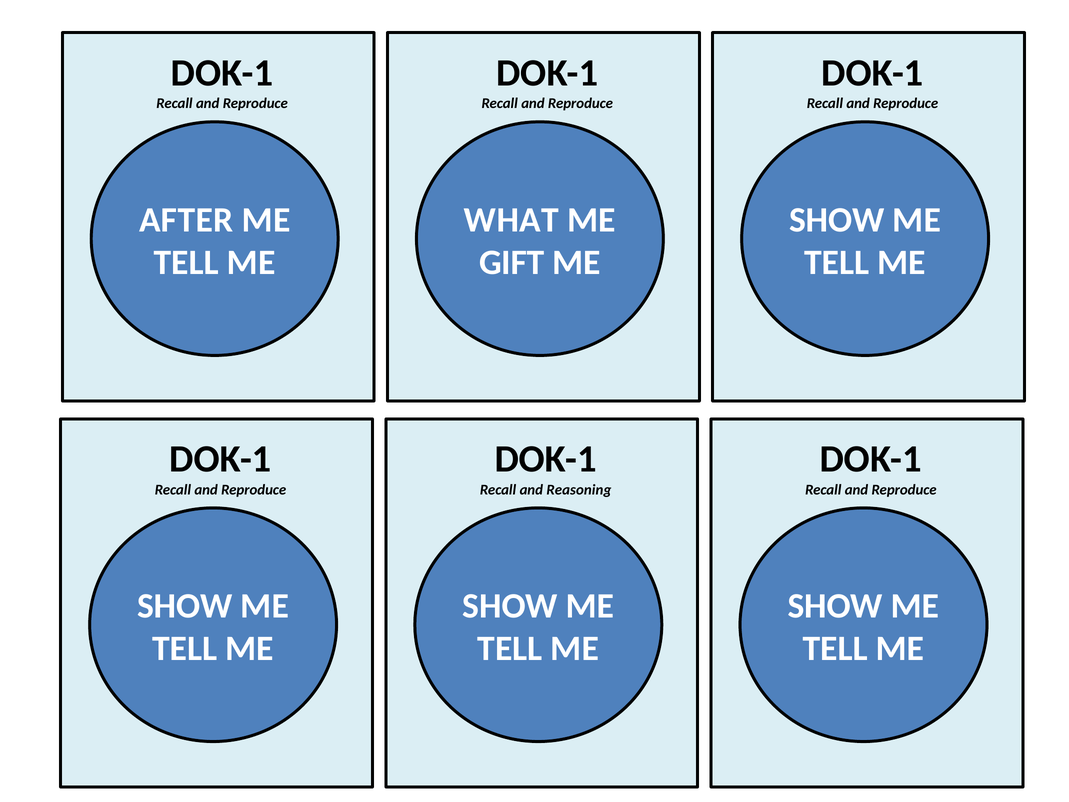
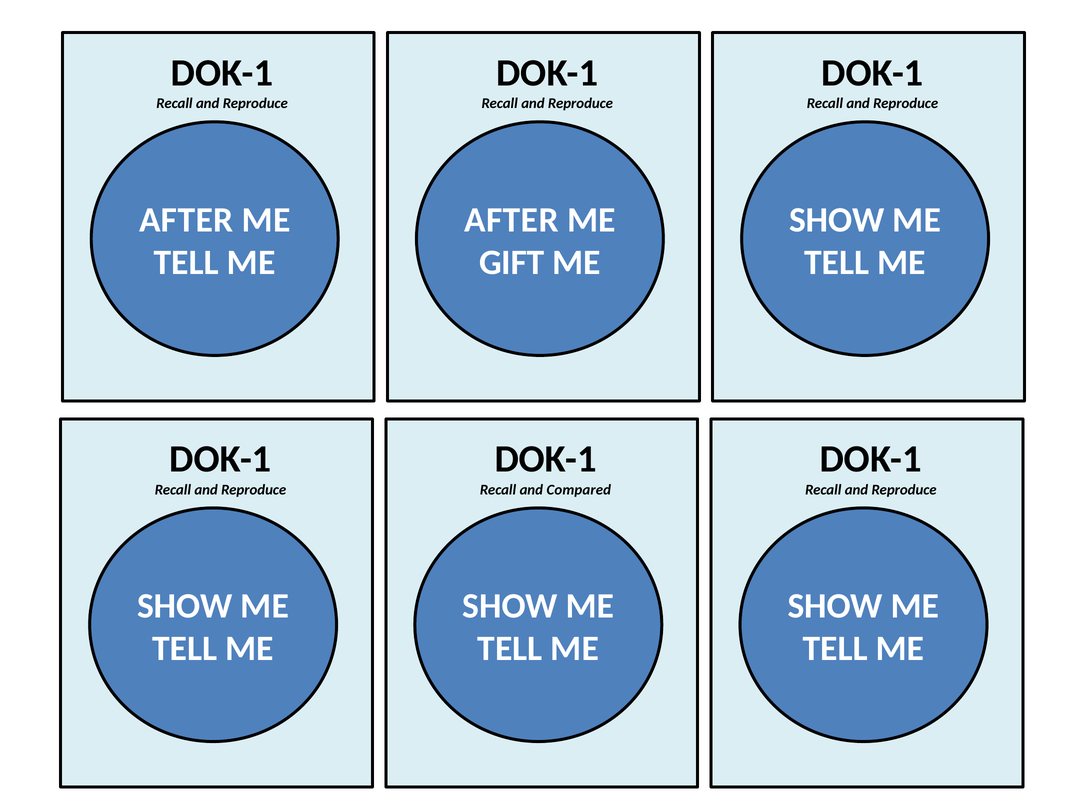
WHAT: WHAT -> AFTER (511, 220)
Reasoning: Reasoning -> Compared (579, 489)
